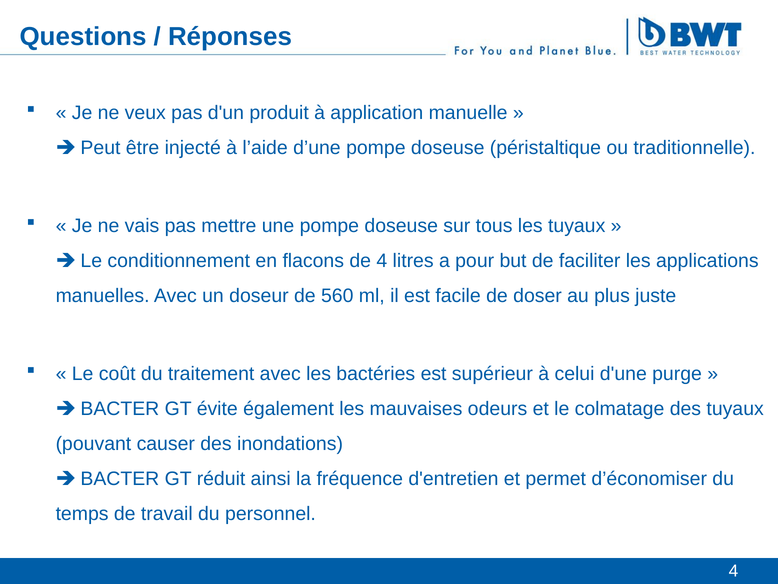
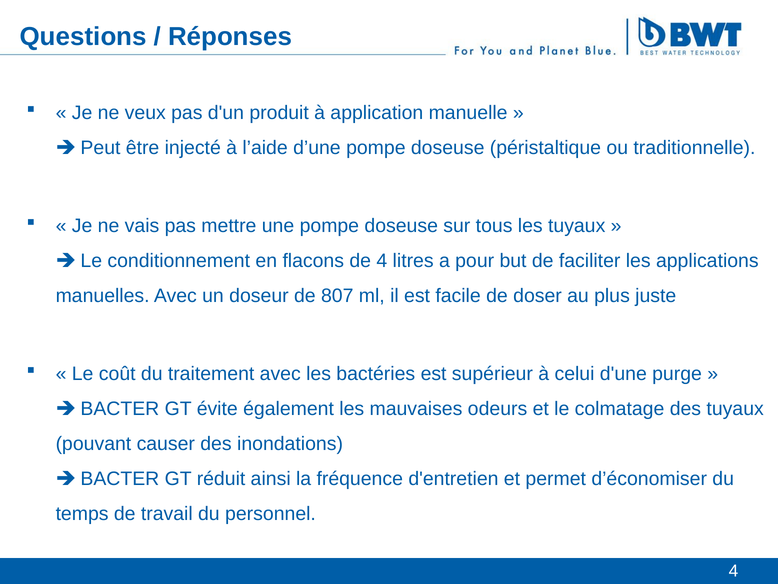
560: 560 -> 807 (337, 296)
